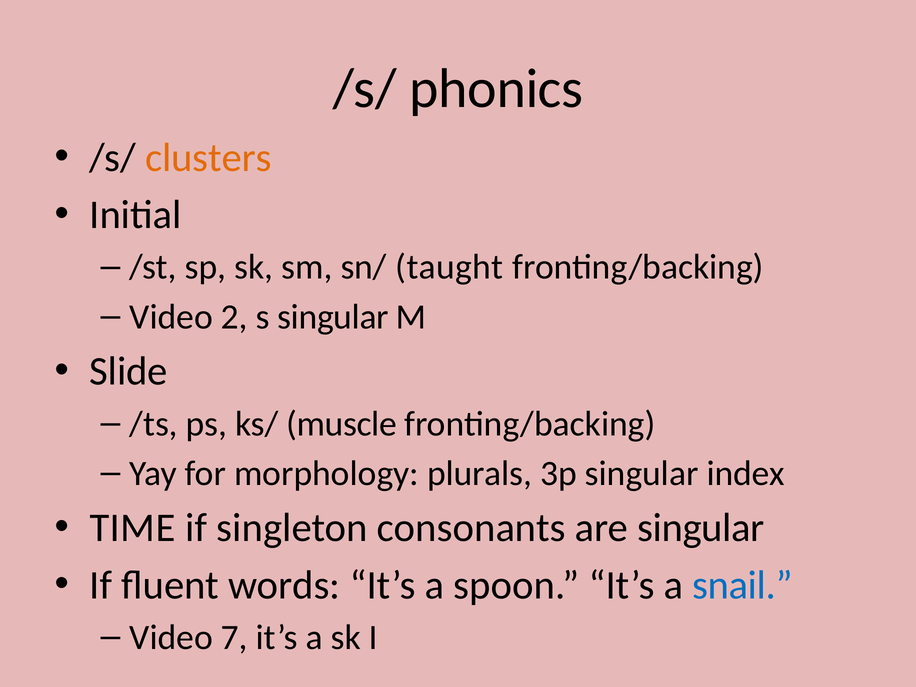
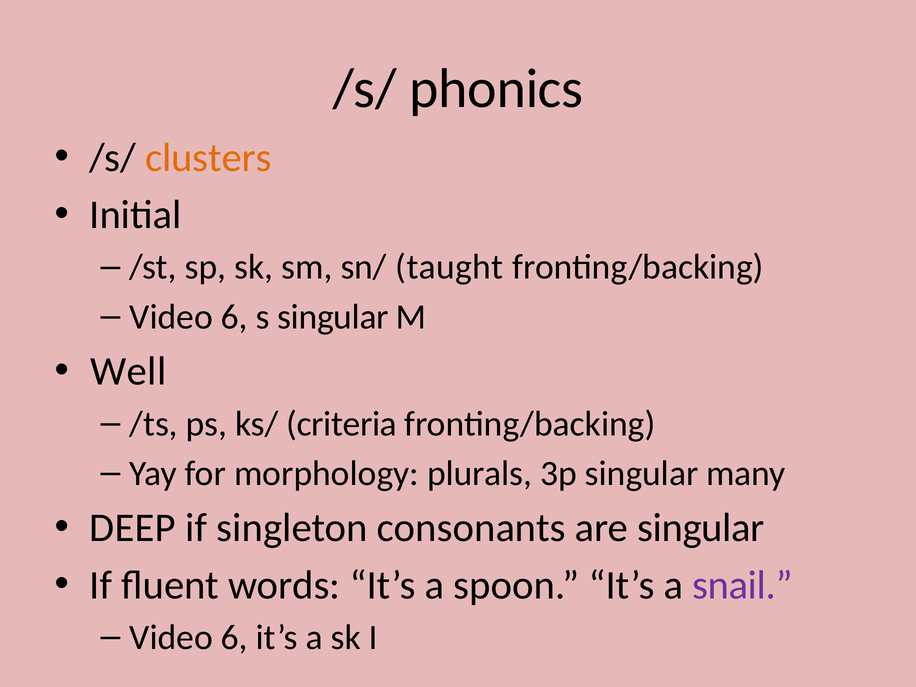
2: 2 -> 6 (234, 317)
Slide: Slide -> Well (128, 371)
muscle: muscle -> criteria (342, 424)
index: index -> many (746, 474)
TIME: TIME -> DEEP (133, 528)
snail colour: blue -> purple (743, 585)
7: 7 -> 6 (234, 638)
